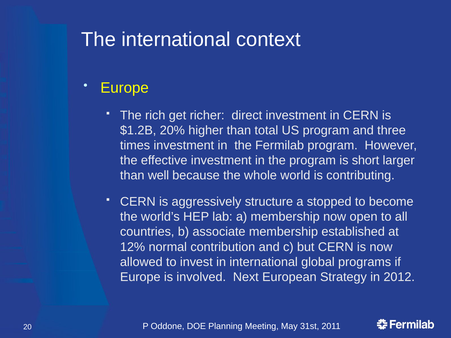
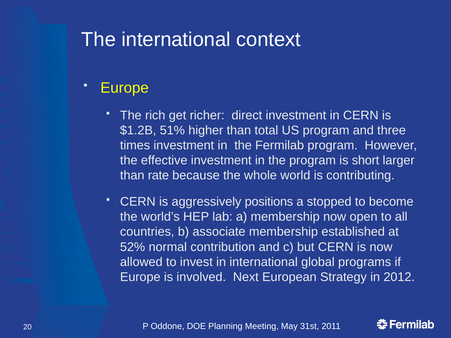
20%: 20% -> 51% (172, 131)
well: well -> rate (158, 176)
structure: structure -> positions (269, 202)
12%: 12% -> 52% (133, 247)
